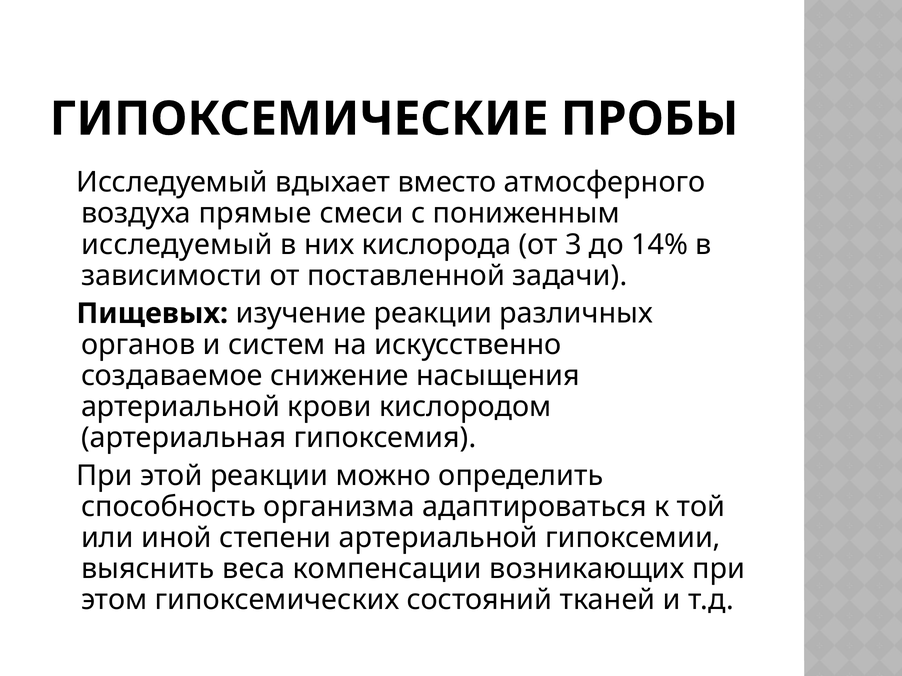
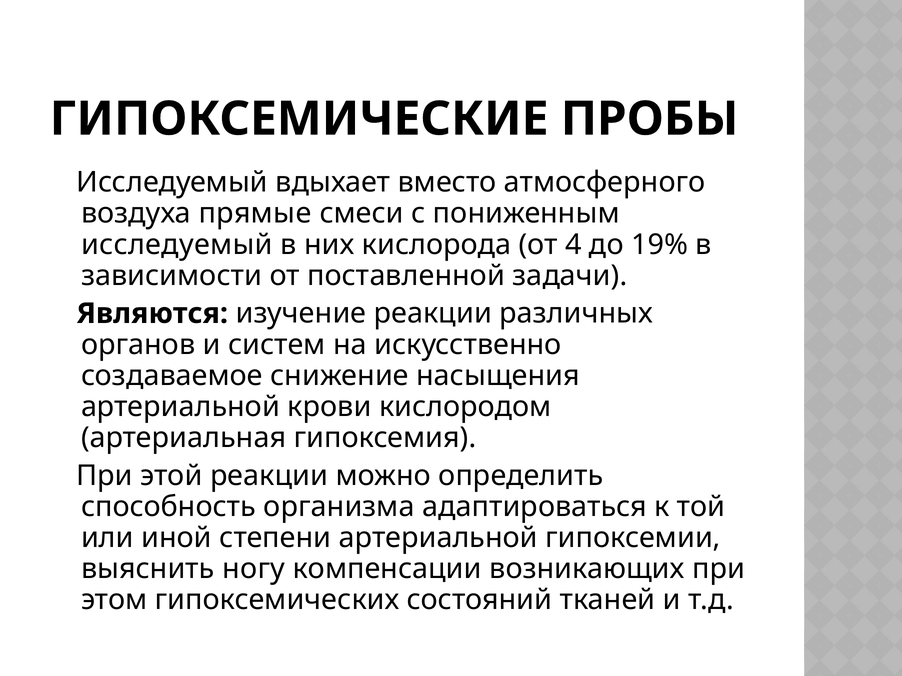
3: 3 -> 4 (573, 245)
14%: 14% -> 19% (660, 245)
Пищевых: Пищевых -> Являются (152, 314)
веса: веса -> ногу (254, 569)
